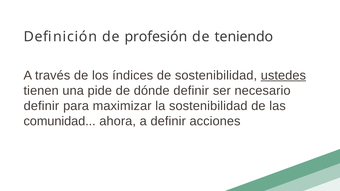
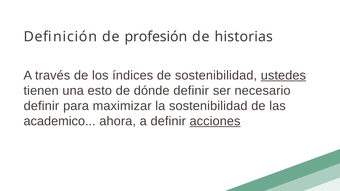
teniendo: teniendo -> historias (244, 37)
pide: pide -> esto (100, 91)
comunidad: comunidad -> academico (60, 121)
acciones underline: none -> present (215, 121)
